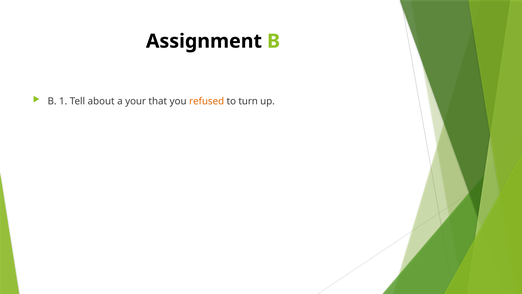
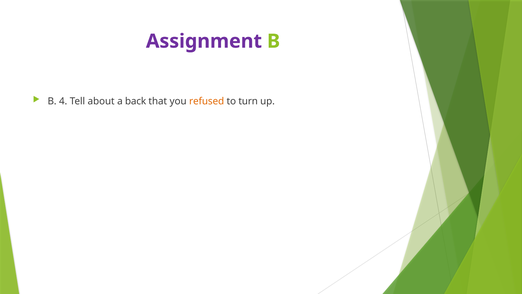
Assignment colour: black -> purple (204, 41)
1: 1 -> 4 (63, 101)
your: your -> back (136, 101)
